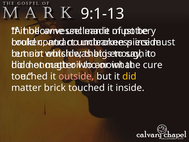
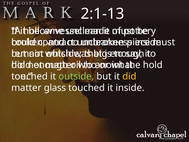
9:1-13: 9:1-13 -> 2:1-13 (102, 14)
cure: cure -> hold (153, 65)
outside colour: pink -> light green (76, 76)
brick: brick -> glass (55, 88)
